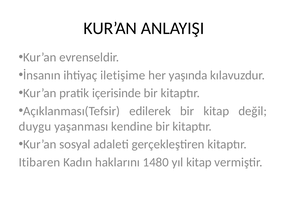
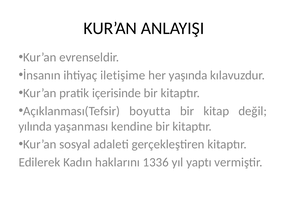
edilerek: edilerek -> boyutta (150, 111)
duygu: duygu -> yılında (35, 126)
Itibaren: Itibaren -> Edilerek (39, 162)
1480: 1480 -> 1336 (156, 162)
yıl kitap: kitap -> yaptı (199, 162)
